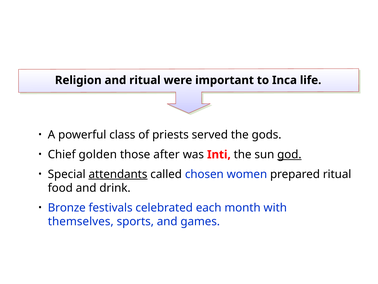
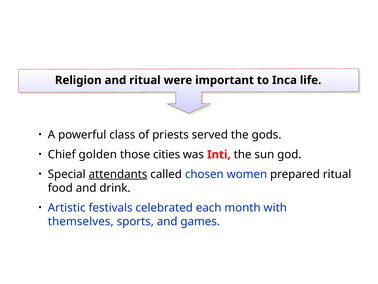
after: after -> cities (167, 154)
god underline: present -> none (289, 154)
Bronze: Bronze -> Artistic (67, 207)
